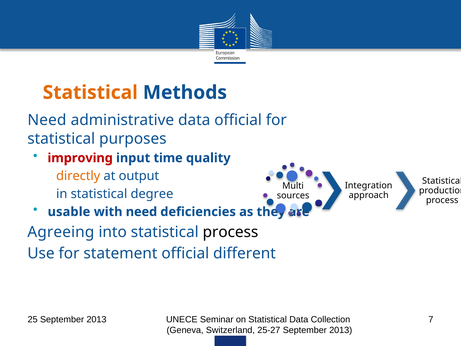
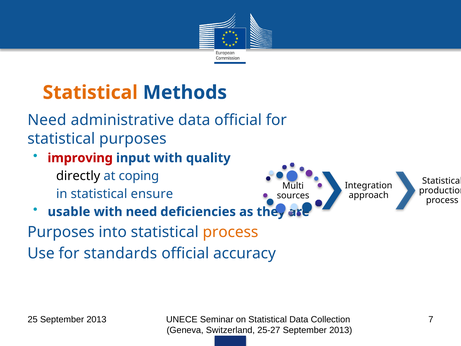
input time: time -> with (168, 158)
directly colour: orange -> black (78, 176)
output: output -> coping (139, 176)
degree: degree -> ensure (152, 194)
Agreeing: Agreeing -> Purposes (61, 232)
process colour: black -> orange (230, 232)
statement: statement -> standards (120, 253)
different: different -> accuracy (244, 253)
